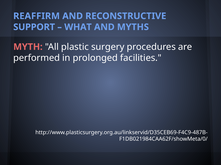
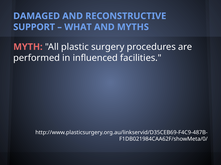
REAFFIRM: REAFFIRM -> DAMAGED (37, 16)
prolonged: prolonged -> influenced (95, 58)
